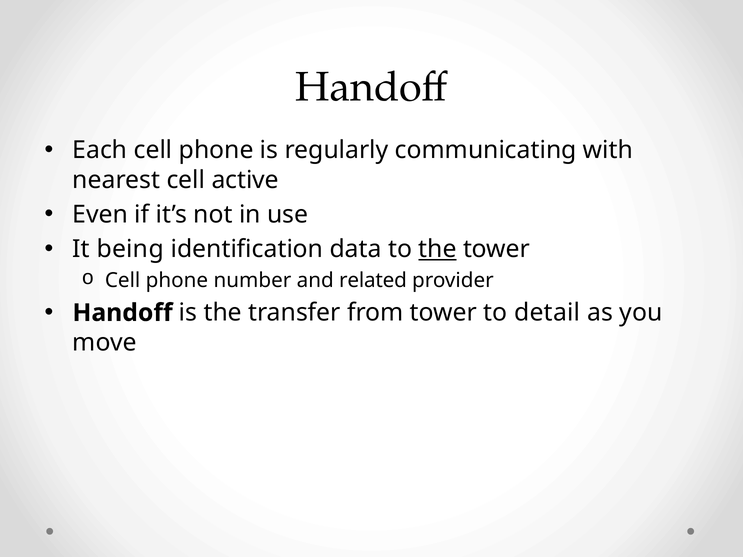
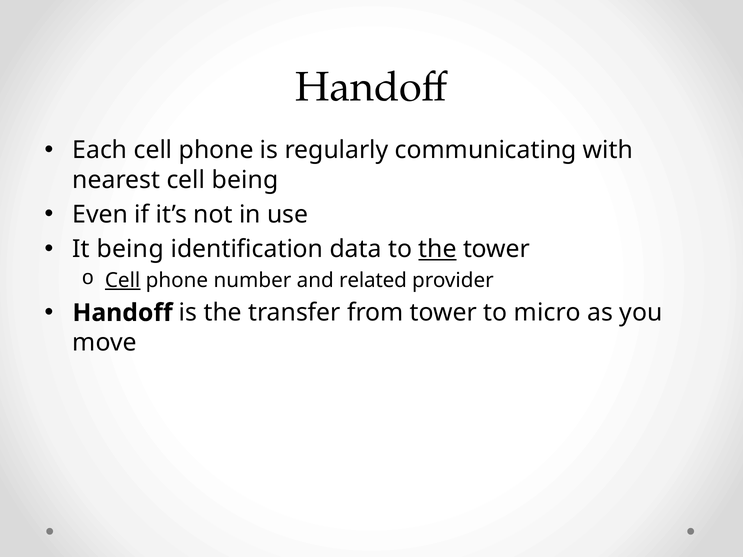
cell active: active -> being (245, 180)
Cell underline: none -> present (123, 280)
detail: detail -> micro (547, 313)
